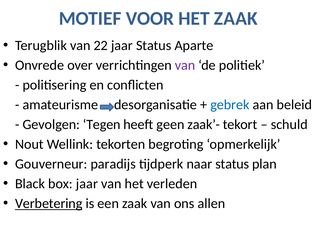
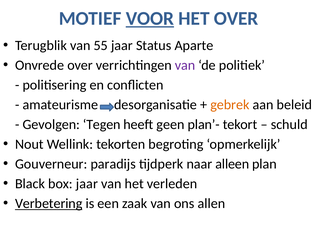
VOOR underline: none -> present (150, 19)
HET ZAAK: ZAAK -> OVER (236, 19)
22: 22 -> 55 (101, 45)
gebrek colour: blue -> orange (230, 105)
zaak’-: zaak’- -> plan’- (204, 124)
naar status: status -> alleen (232, 164)
